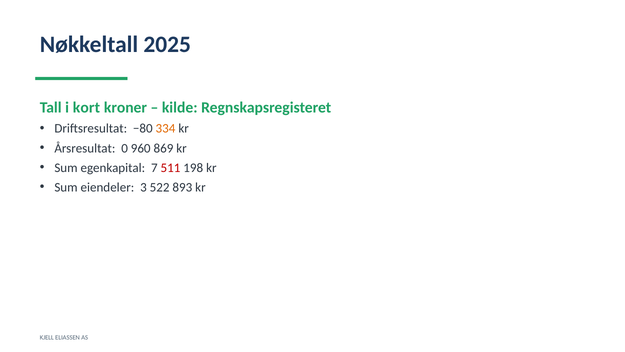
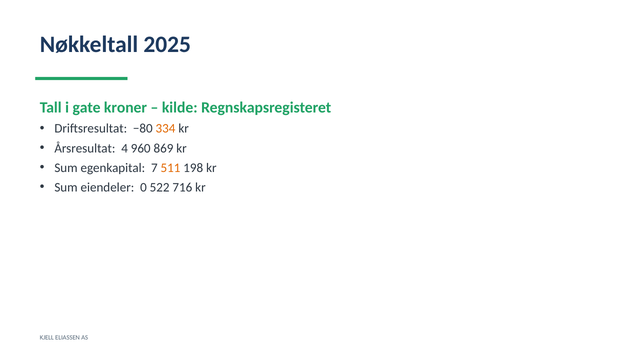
kort: kort -> gate (87, 108)
0: 0 -> 4 (125, 148)
511 colour: red -> orange (170, 168)
3: 3 -> 0 (143, 187)
893: 893 -> 716 (182, 187)
